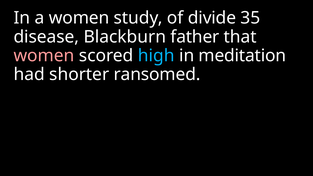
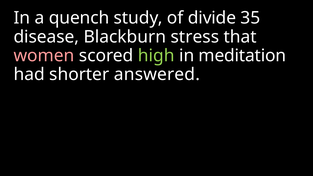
a women: women -> quench (79, 18)
father: father -> stress (195, 37)
high colour: light blue -> light green (156, 56)
ransomed: ransomed -> answered (157, 74)
